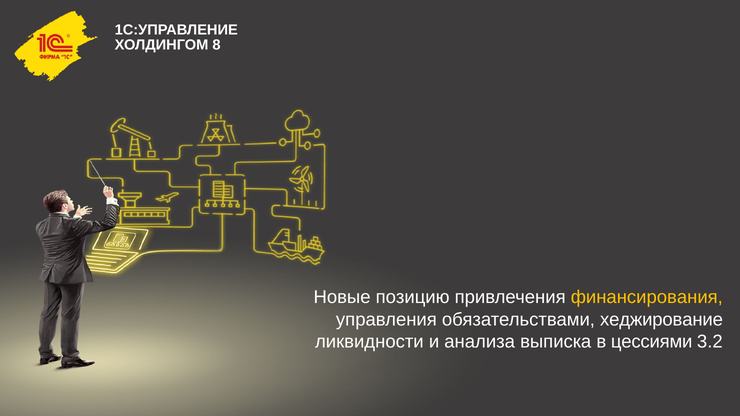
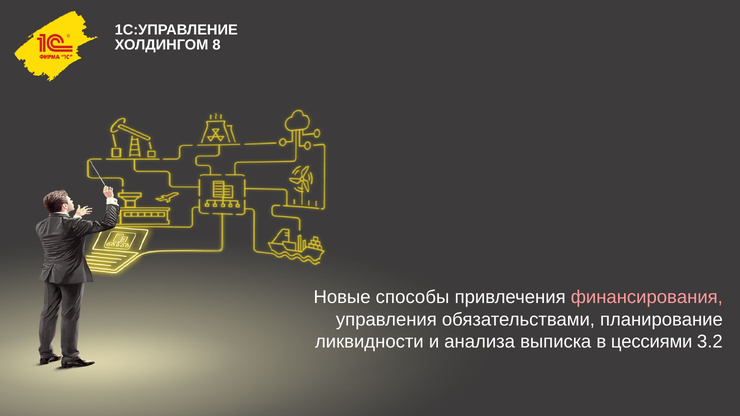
позицию: позицию -> способы (413, 298)
финансирования colour: yellow -> pink (647, 298)
хеджирование: хеджирование -> планирование (661, 320)
